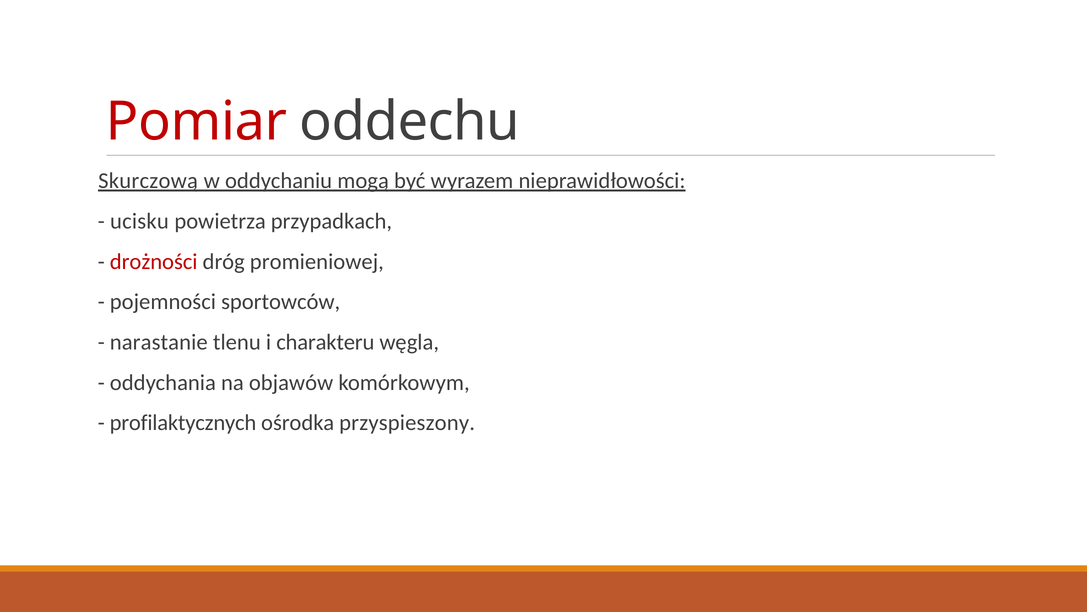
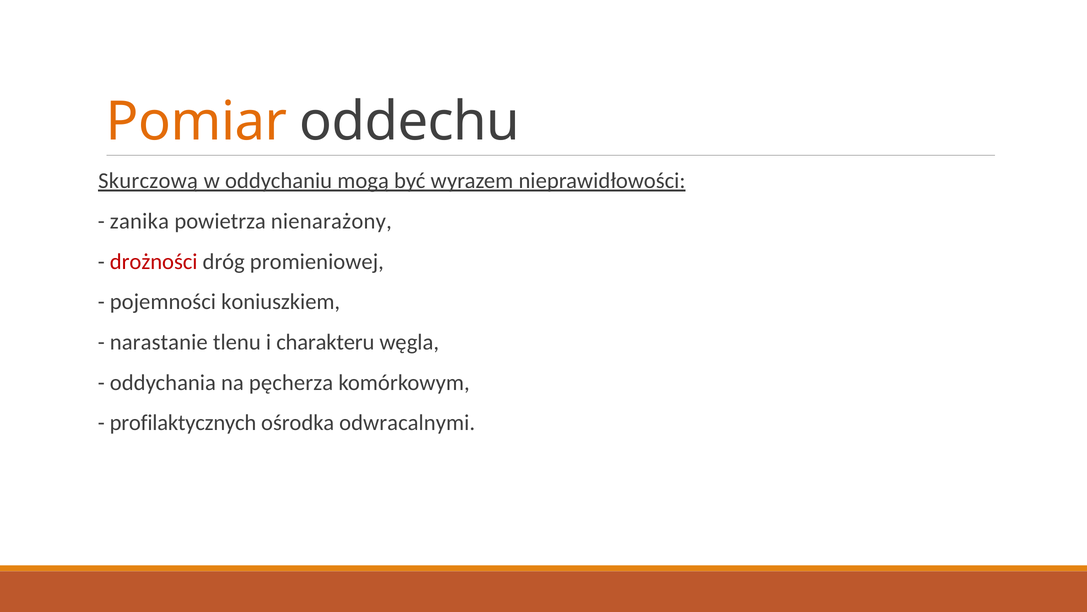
Pomiar colour: red -> orange (197, 122)
ucisku: ucisku -> zanika (139, 221)
przypadkach: przypadkach -> nienarażony (331, 221)
sportowców: sportowców -> koniuszkiem (281, 302)
objawów: objawów -> pęcherza (291, 382)
przyspieszony: przyspieszony -> odwracalnymi (407, 423)
